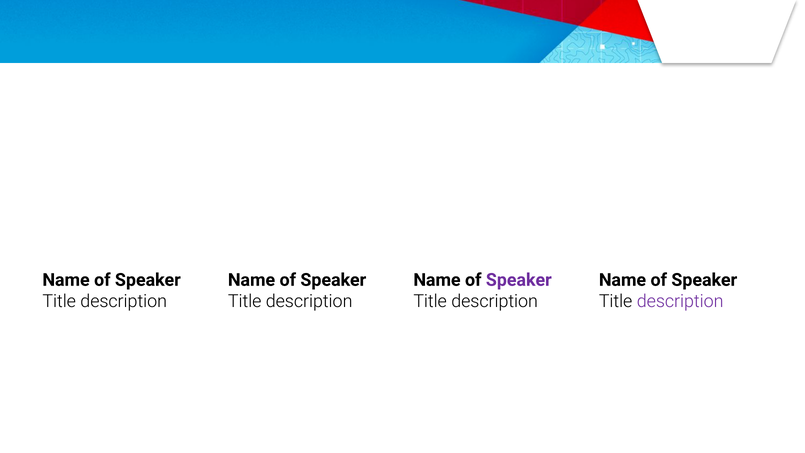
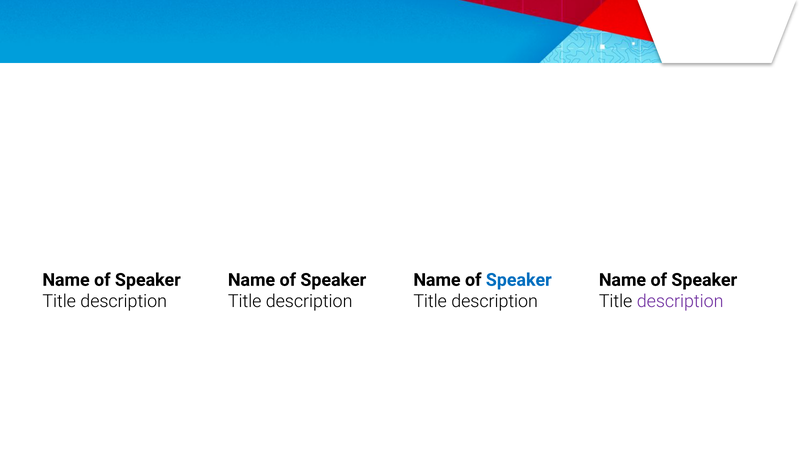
Speaker colour: purple -> blue (519, 280)
